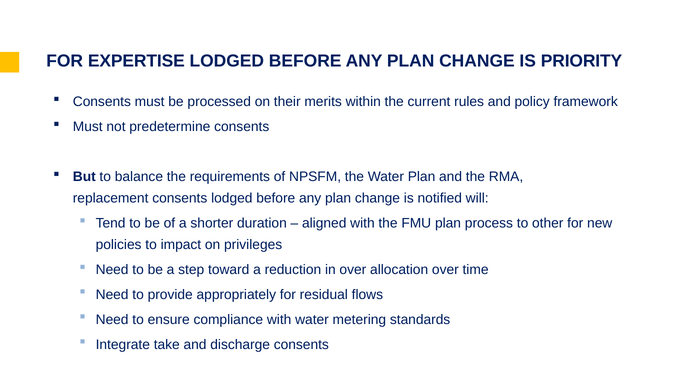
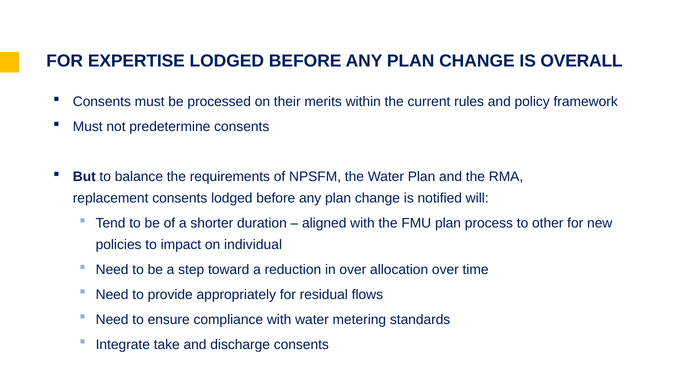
PRIORITY: PRIORITY -> OVERALL (582, 61)
privileges: privileges -> individual (253, 245)
